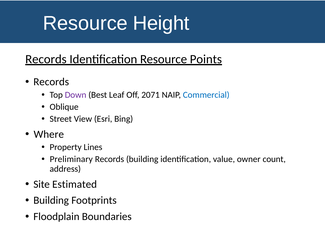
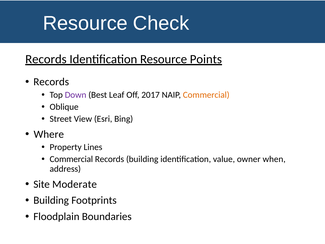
Height: Height -> Check (161, 23)
2071: 2071 -> 2017 (151, 95)
Commercial colour: blue -> orange (206, 95)
Preliminary: Preliminary -> Commercial (71, 159)
count: count -> when (274, 159)
Estimated: Estimated -> Moderate (75, 184)
